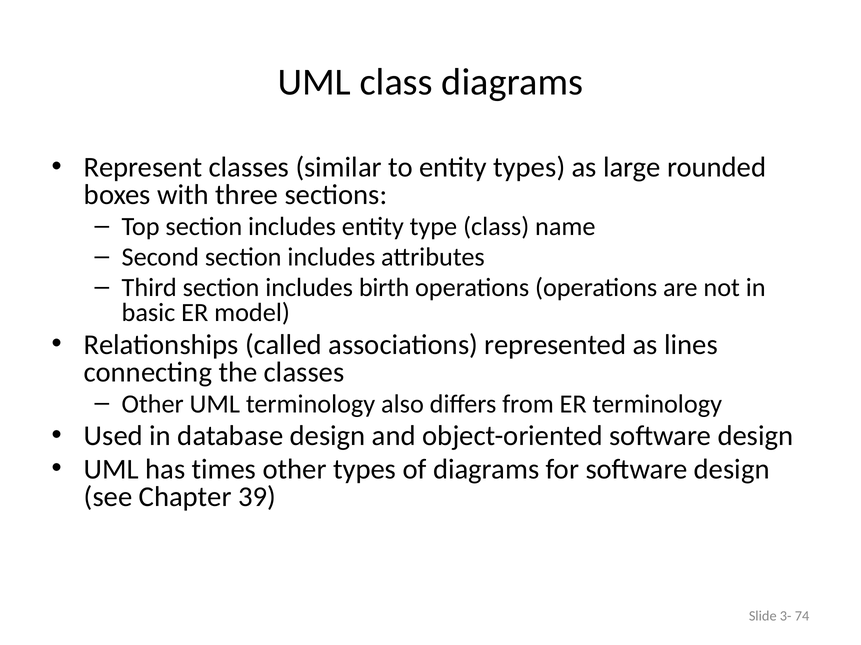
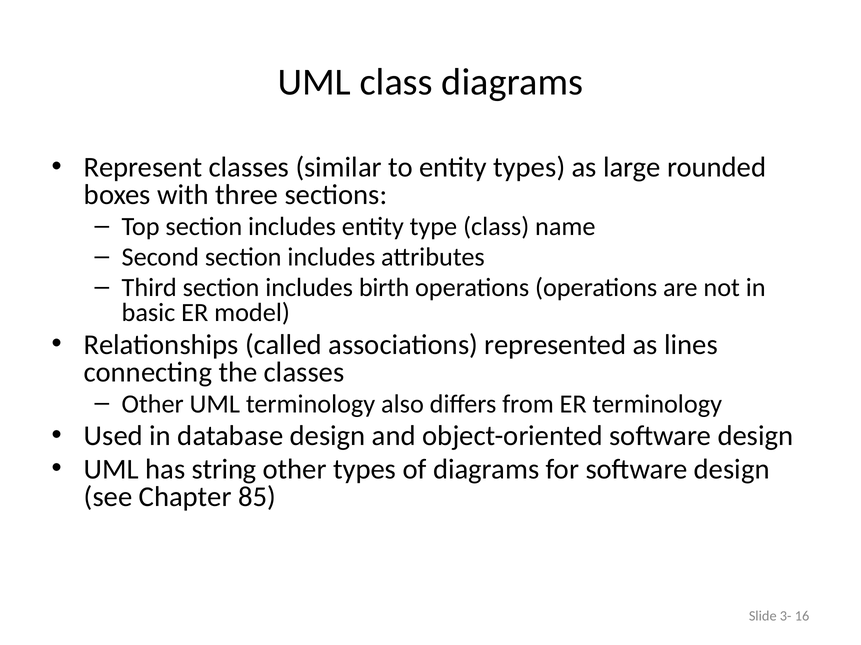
times: times -> string (224, 470)
39: 39 -> 85 (257, 497)
74: 74 -> 16 (802, 617)
